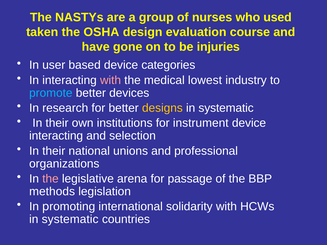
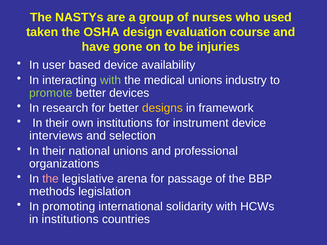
categories: categories -> availability (168, 65)
with colour: pink -> light green (111, 80)
medical lowest: lowest -> unions (205, 80)
promote colour: light blue -> light green (51, 93)
systematic: systematic -> framework (226, 108)
interacting: interacting -> interviews (56, 136)
systematic: systematic -> institutions (70, 219)
